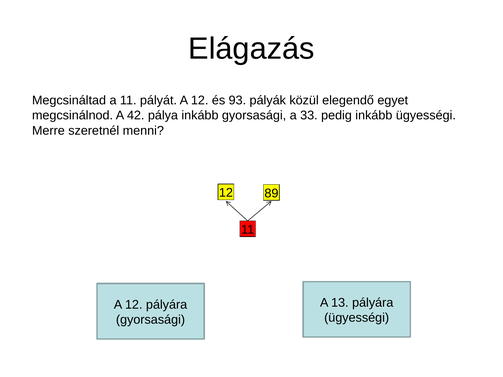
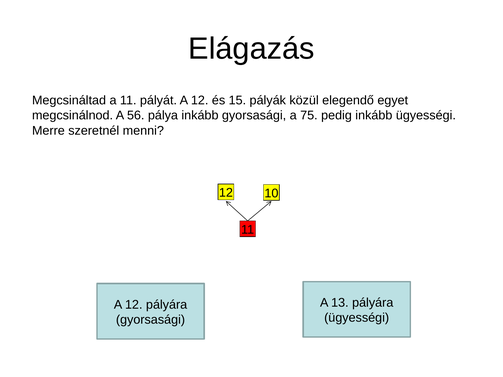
93: 93 -> 15 (237, 100)
42: 42 -> 56 (136, 116)
33: 33 -> 75 (309, 116)
89: 89 -> 10 (271, 193)
